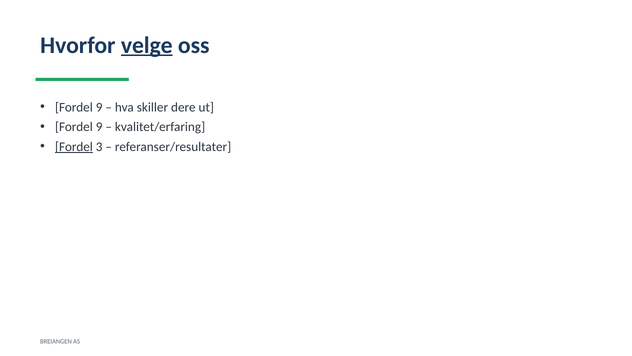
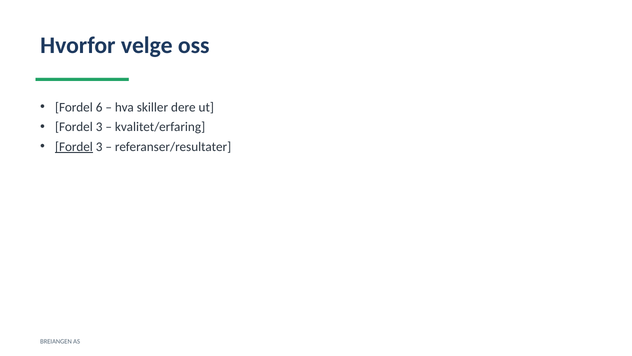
velge underline: present -> none (147, 45)
9: 9 -> 6 (99, 107)
9: 9 -> 3 (99, 127)
